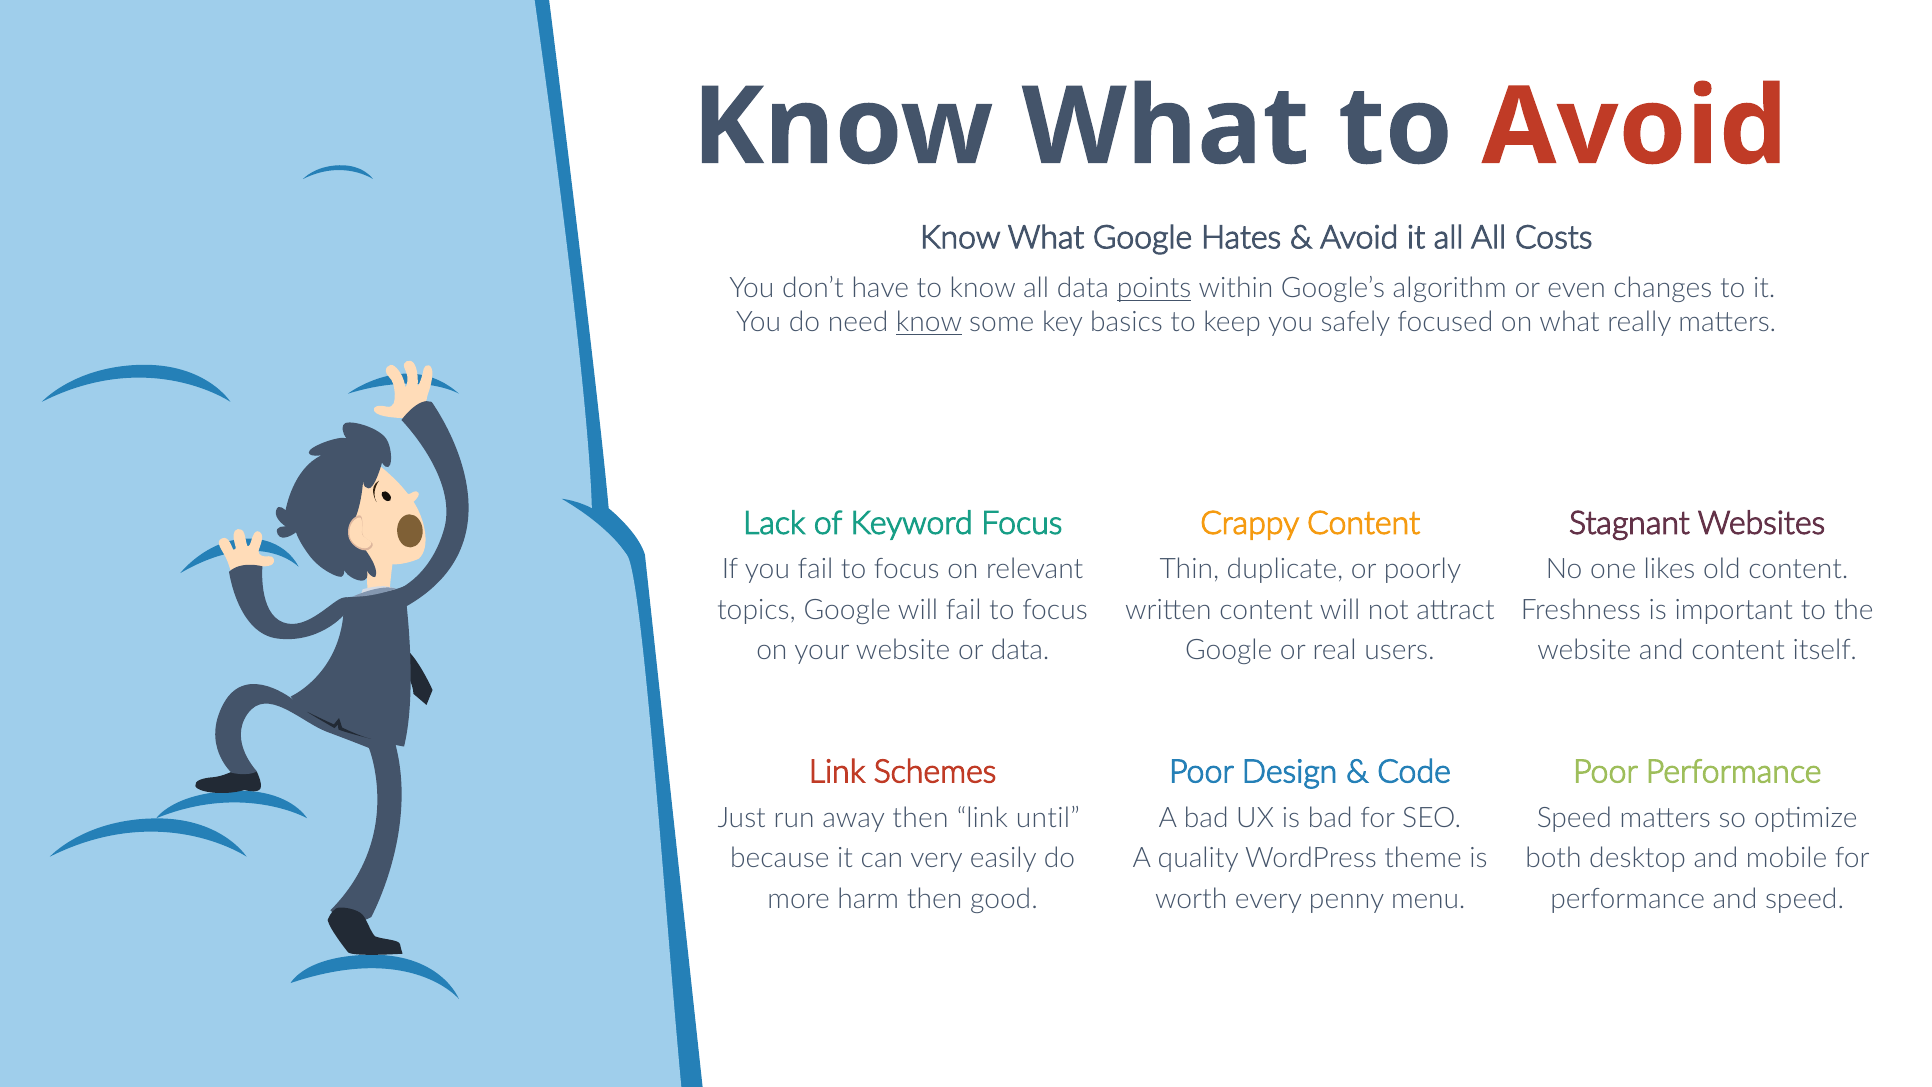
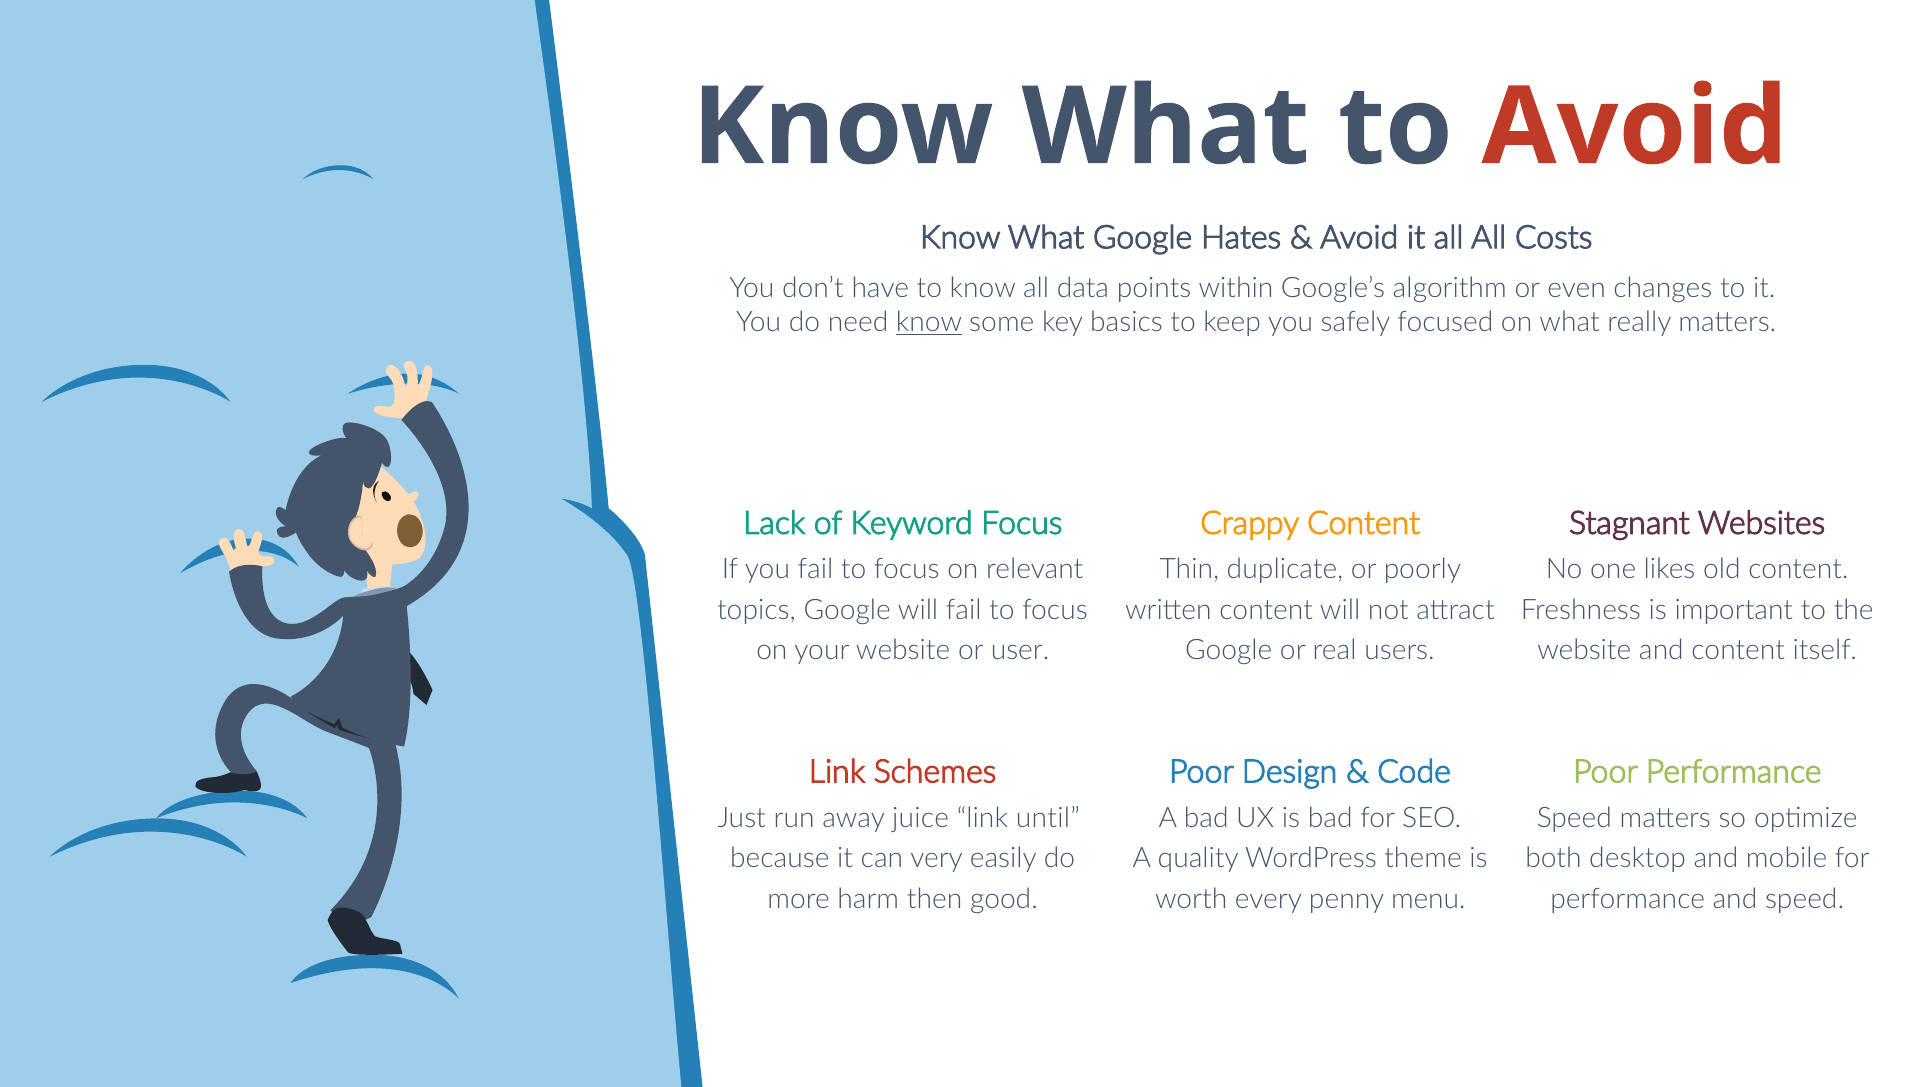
points underline: present -> none (1154, 288)
or data: data -> user (1020, 650)
away then: then -> juice (921, 818)
